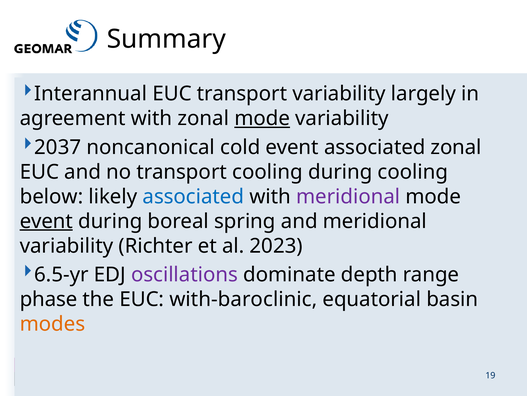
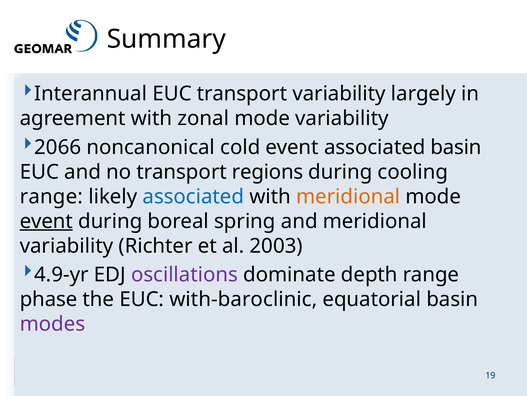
mode underline: present -> none (262, 118)
2037: 2037 -> 2066 (58, 147)
associated zonal: zonal -> basin (456, 147)
transport cooling: cooling -> regions (268, 172)
below: below -> range (51, 196)
meridional colour: purple -> orange (348, 196)
2023: 2023 -> 2003 (276, 245)
6.5-yr: 6.5-yr -> 4.9-yr (61, 274)
modes colour: orange -> purple (52, 323)
